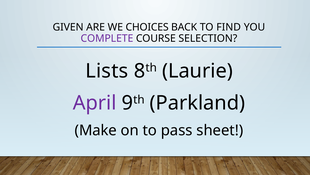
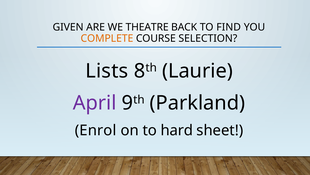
CHOICES: CHOICES -> THEATRE (147, 27)
COMPLETE colour: purple -> orange (107, 38)
Make: Make -> Enrol (96, 130)
pass: pass -> hard (177, 130)
